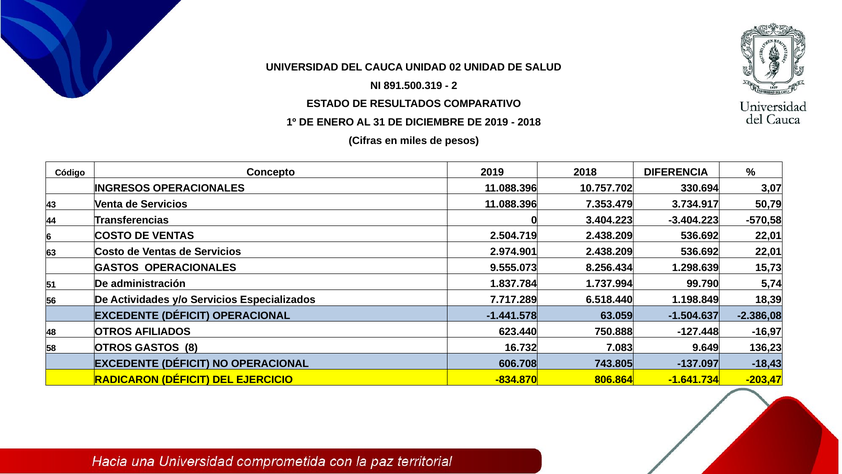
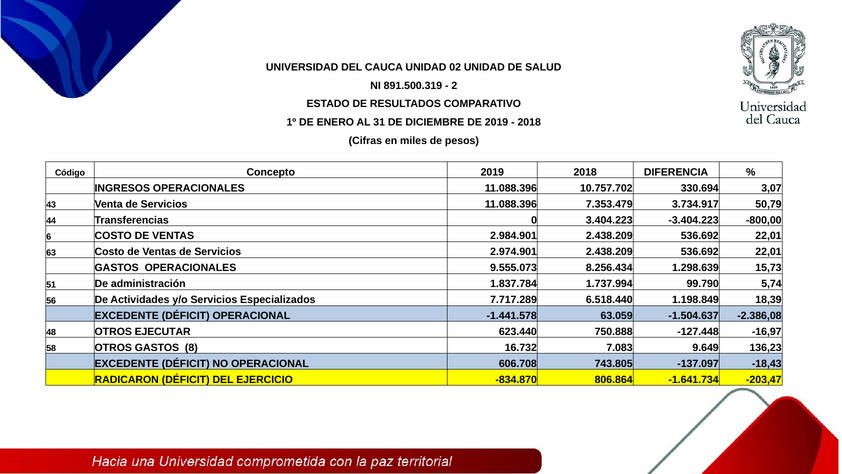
-570,58: -570,58 -> -800,00 (764, 220)
2.504.719: 2.504.719 -> 2.984.901 (514, 236)
AFILIADOS: AFILIADOS -> EJECUTAR (163, 332)
